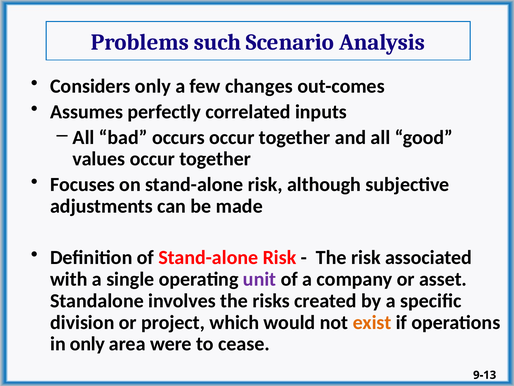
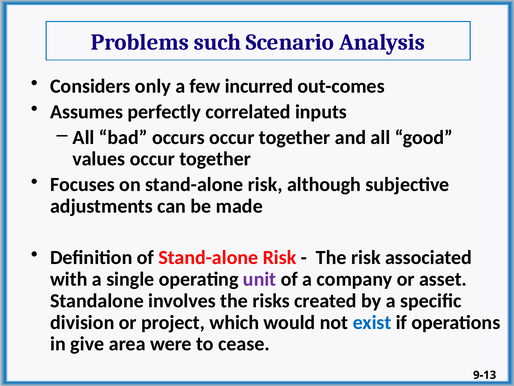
changes: changes -> incurred (259, 86)
exist colour: orange -> blue (372, 322)
in only: only -> give (87, 344)
